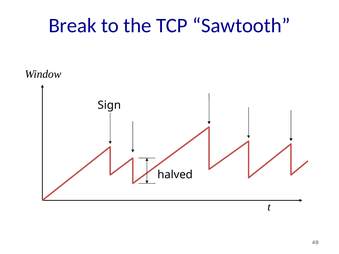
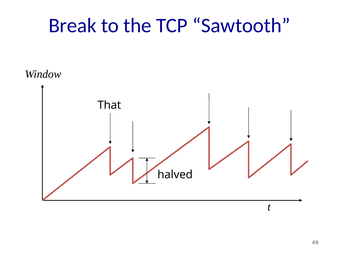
Sign: Sign -> That (109, 105)
